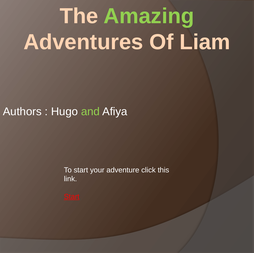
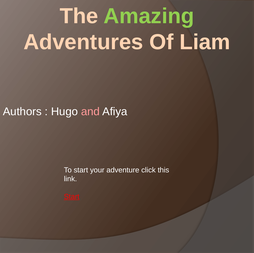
and colour: light green -> pink (90, 112)
